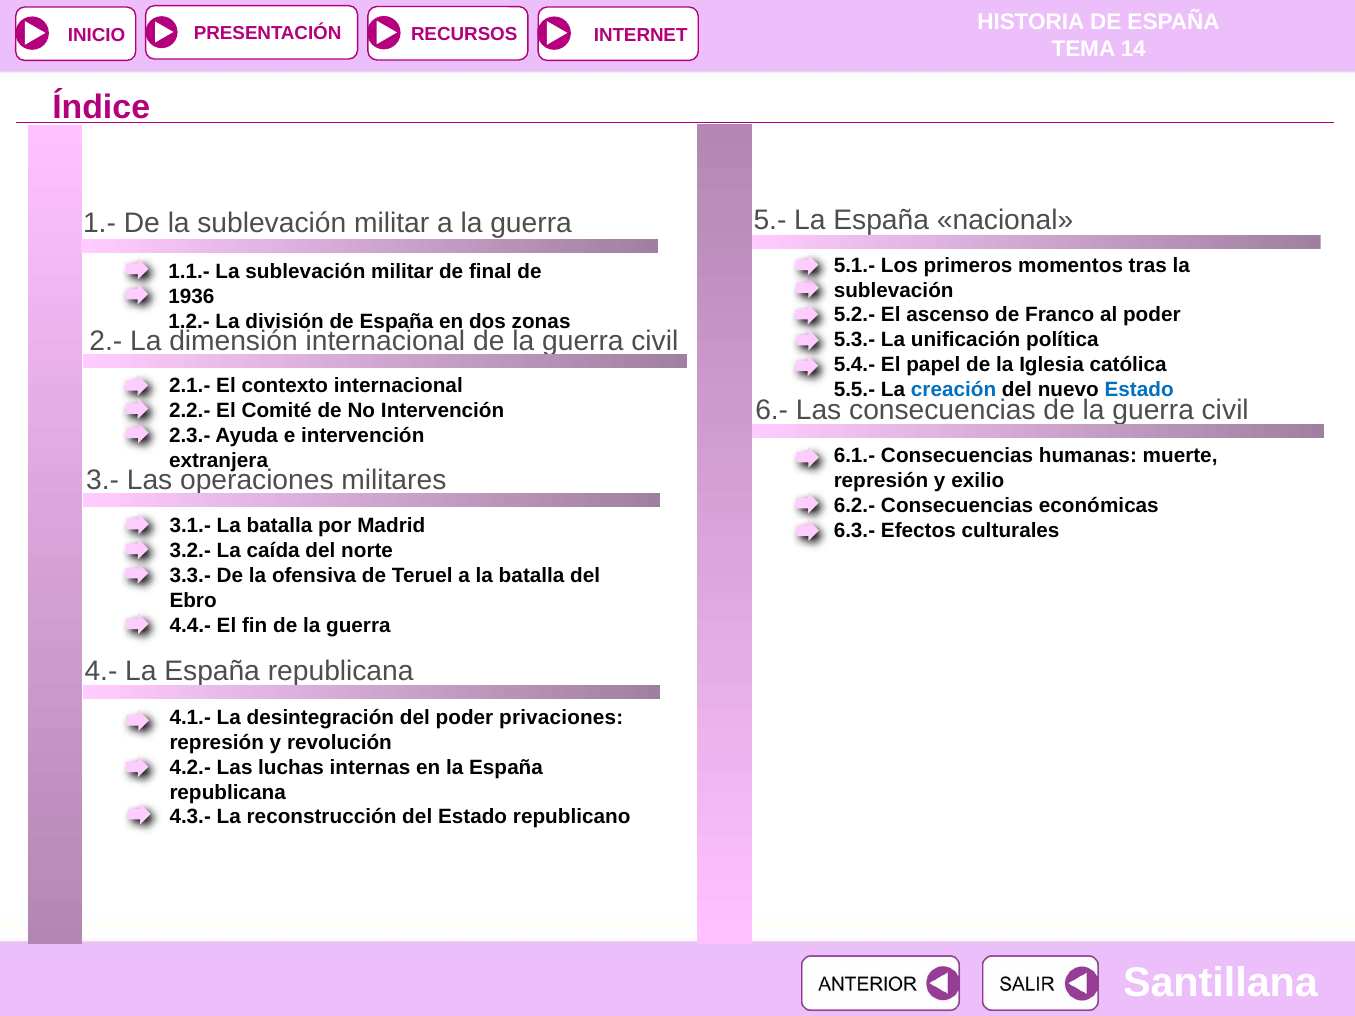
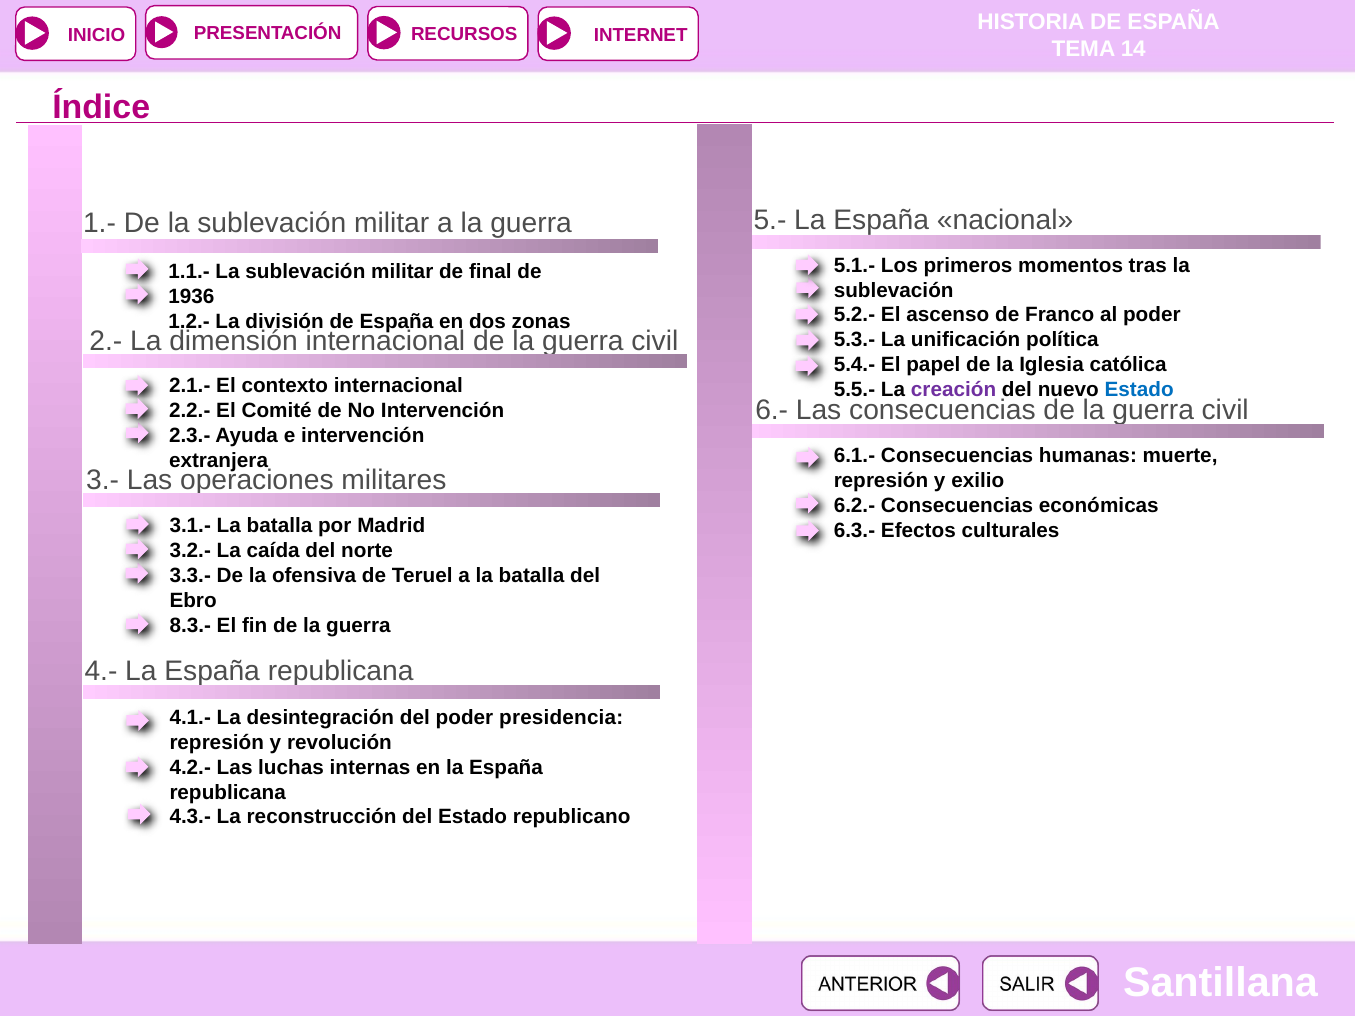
creación colour: blue -> purple (954, 390)
4.4.-: 4.4.- -> 8.3.- (190, 626)
privaciones: privaciones -> presidencia (561, 718)
